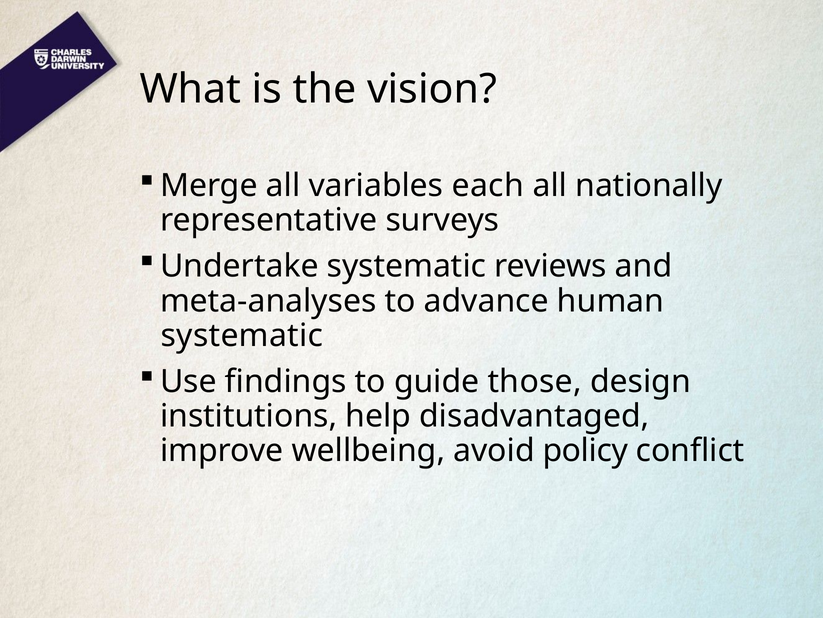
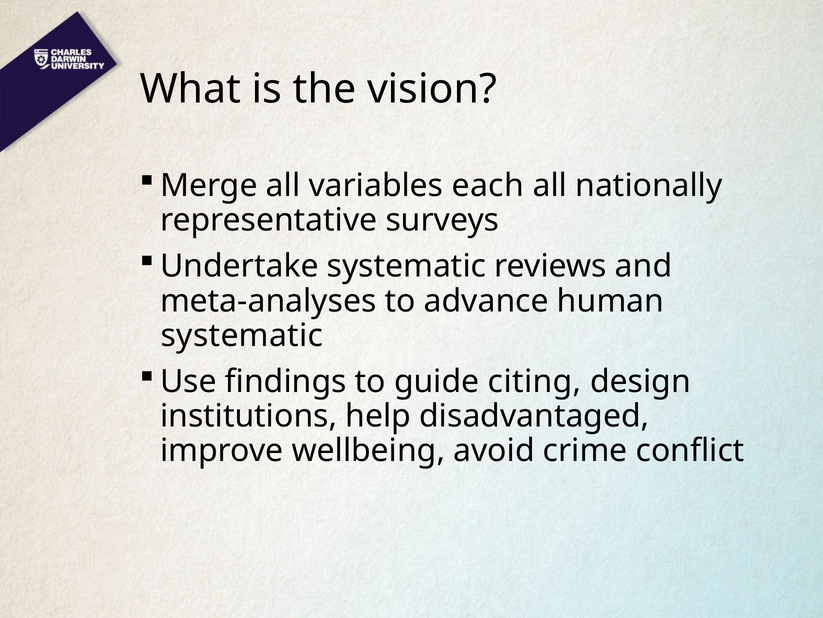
those: those -> citing (535, 381)
policy: policy -> crime (585, 450)
